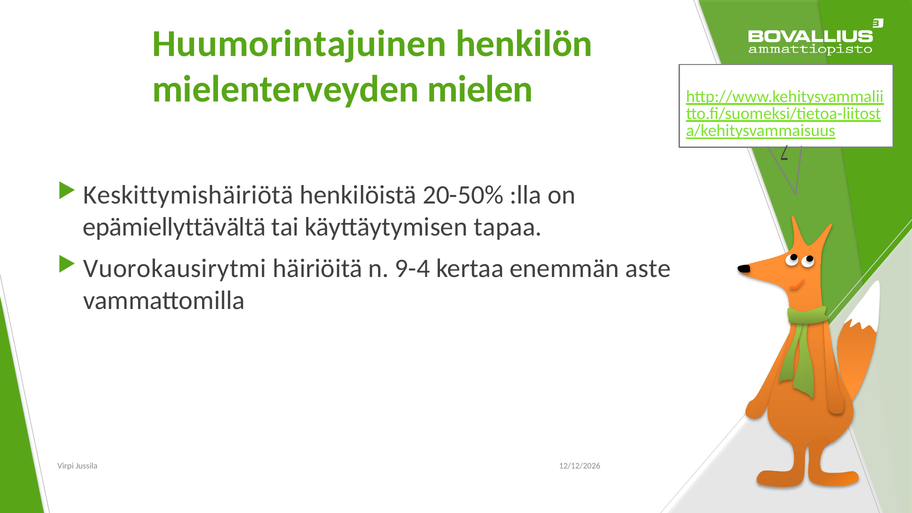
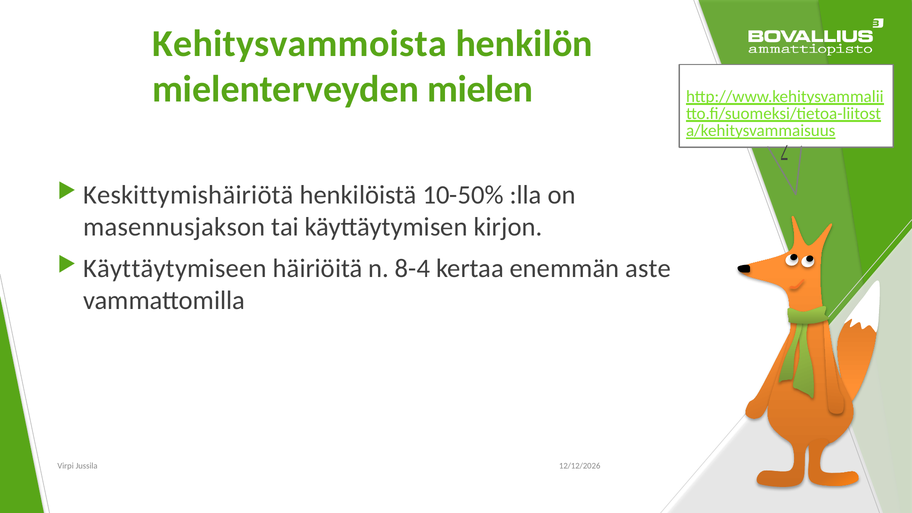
Huumorintajuinen: Huumorintajuinen -> Kehitysvammoista (299, 44)
20-50%: 20-50% -> 10-50% (463, 195)
epämiellyttävältä: epämiellyttävältä -> masennusjakson (174, 227)
tapaa: tapaa -> kirjon (508, 227)
Vuorokausirytmi: Vuorokausirytmi -> Käyttäytymiseen (175, 268)
9-4: 9-4 -> 8-4 (413, 268)
